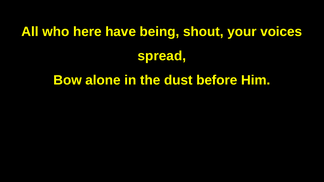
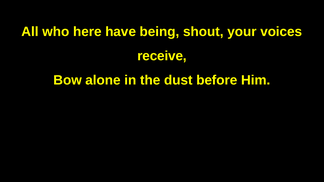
spread: spread -> receive (162, 56)
